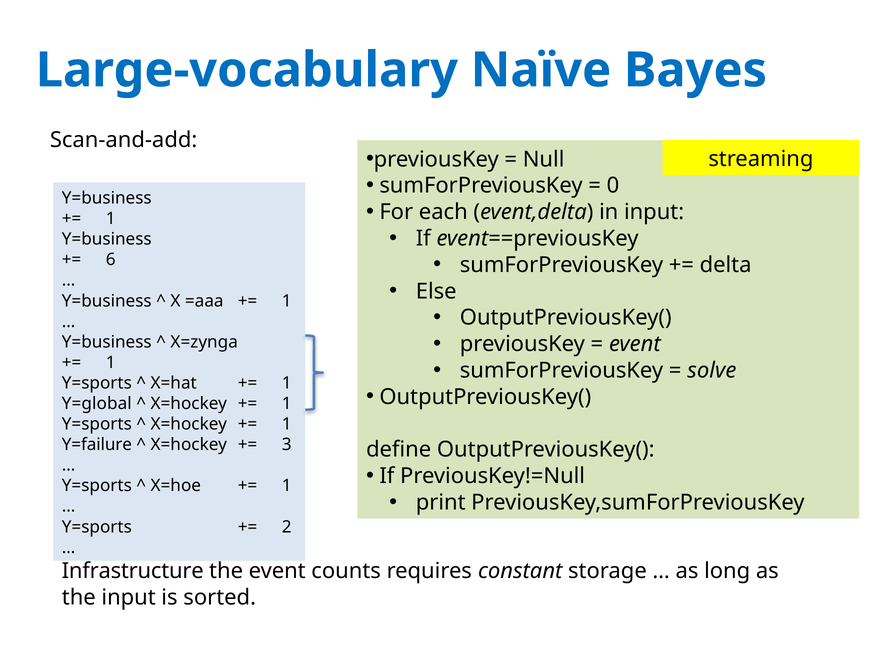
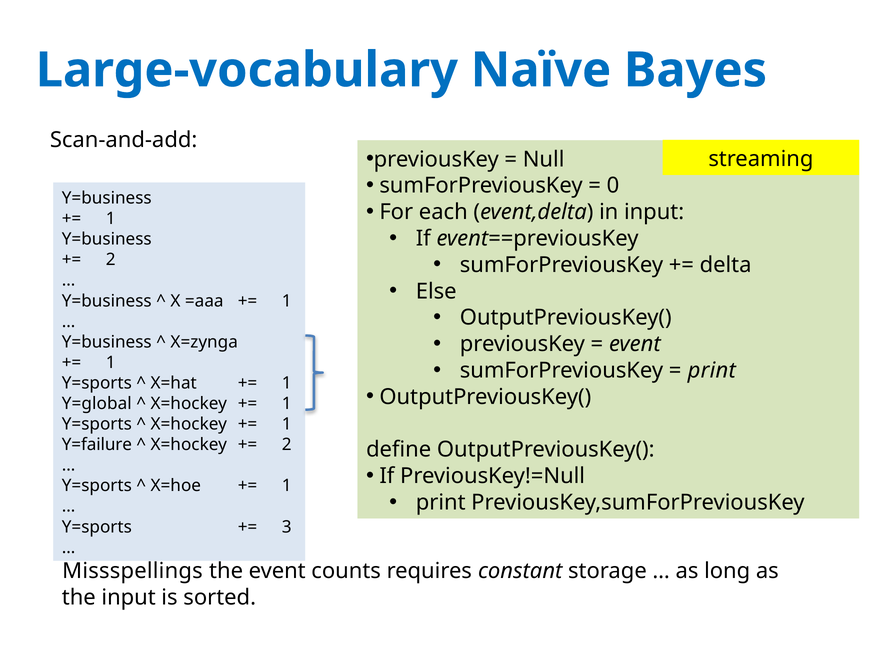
6: 6 -> 2 (111, 260)
solve: solve -> print (712, 370)
3: 3 -> 2 (287, 445)
2: 2 -> 3 (287, 527)
Infrastructure: Infrastructure -> Missspellings (132, 571)
